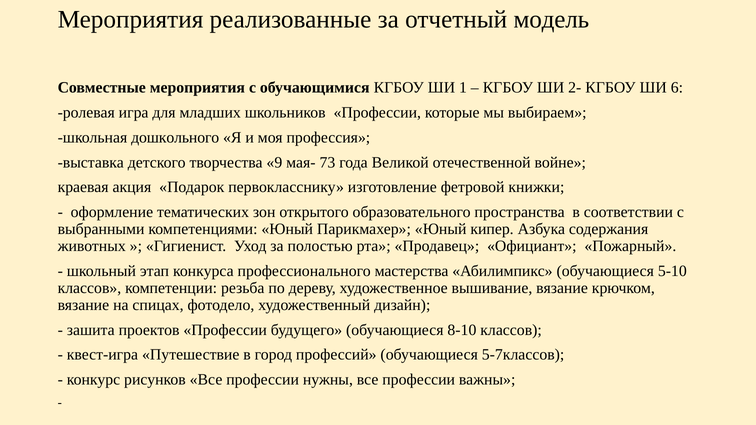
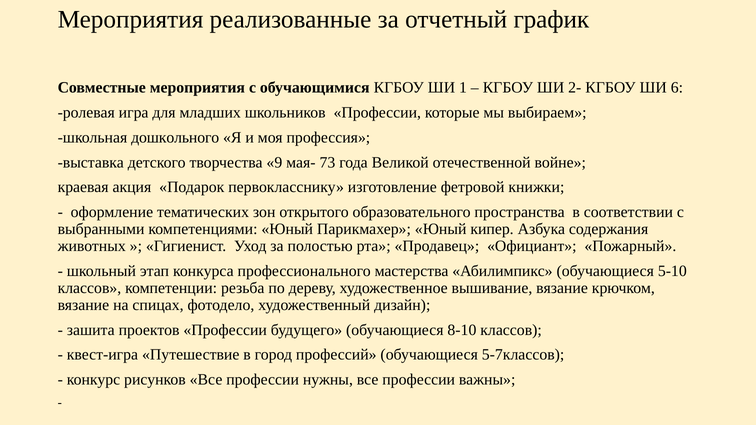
модель: модель -> график (551, 19)
